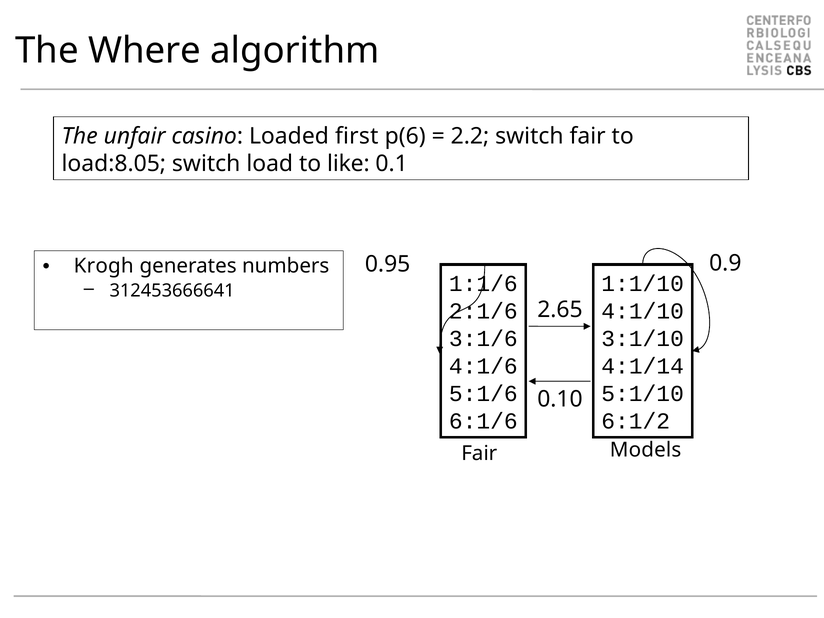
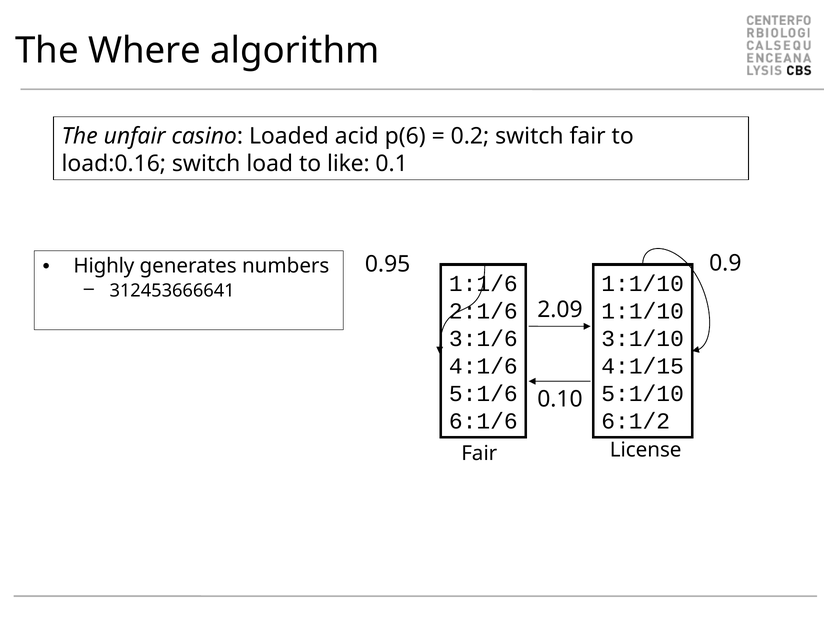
first: first -> acid (357, 136)
2.2: 2.2 -> 0.2 (470, 136)
load:8.05: load:8.05 -> load:0.16 (114, 164)
Krogh: Krogh -> Highly (104, 266)
4:1/10: 4:1/10 -> 1:1/10 (643, 311)
2.65: 2.65 -> 2.09 (560, 310)
4:1/14: 4:1/14 -> 4:1/15 (643, 366)
Models: Models -> License (646, 450)
